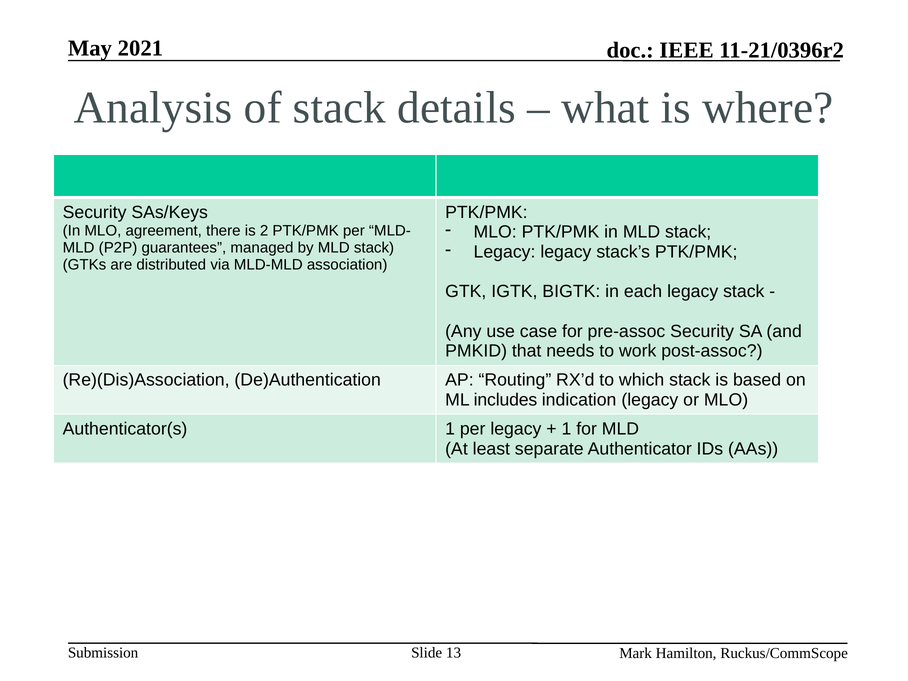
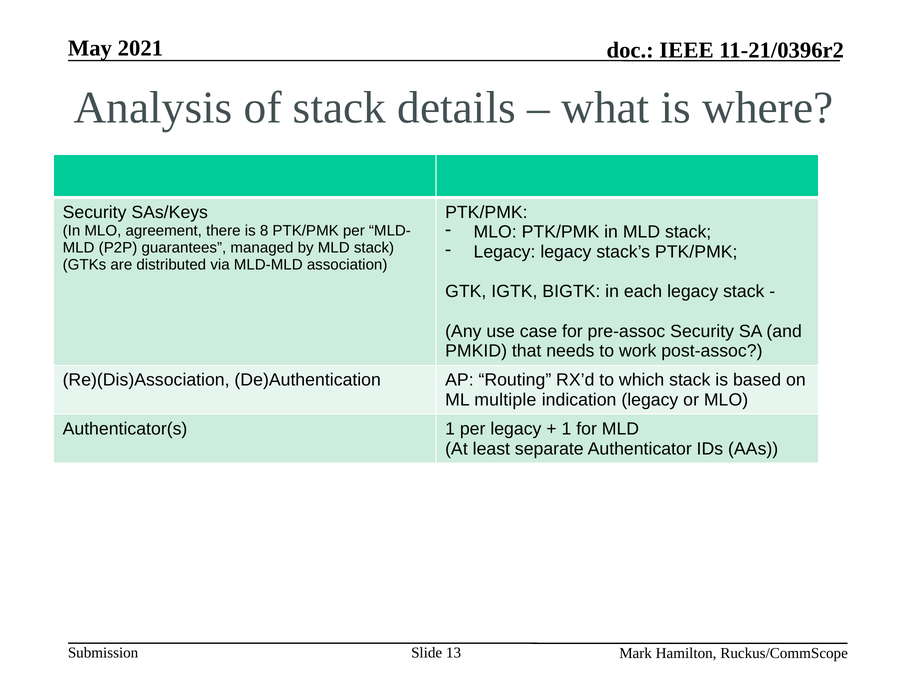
2: 2 -> 8 (264, 231)
includes: includes -> multiple (505, 400)
